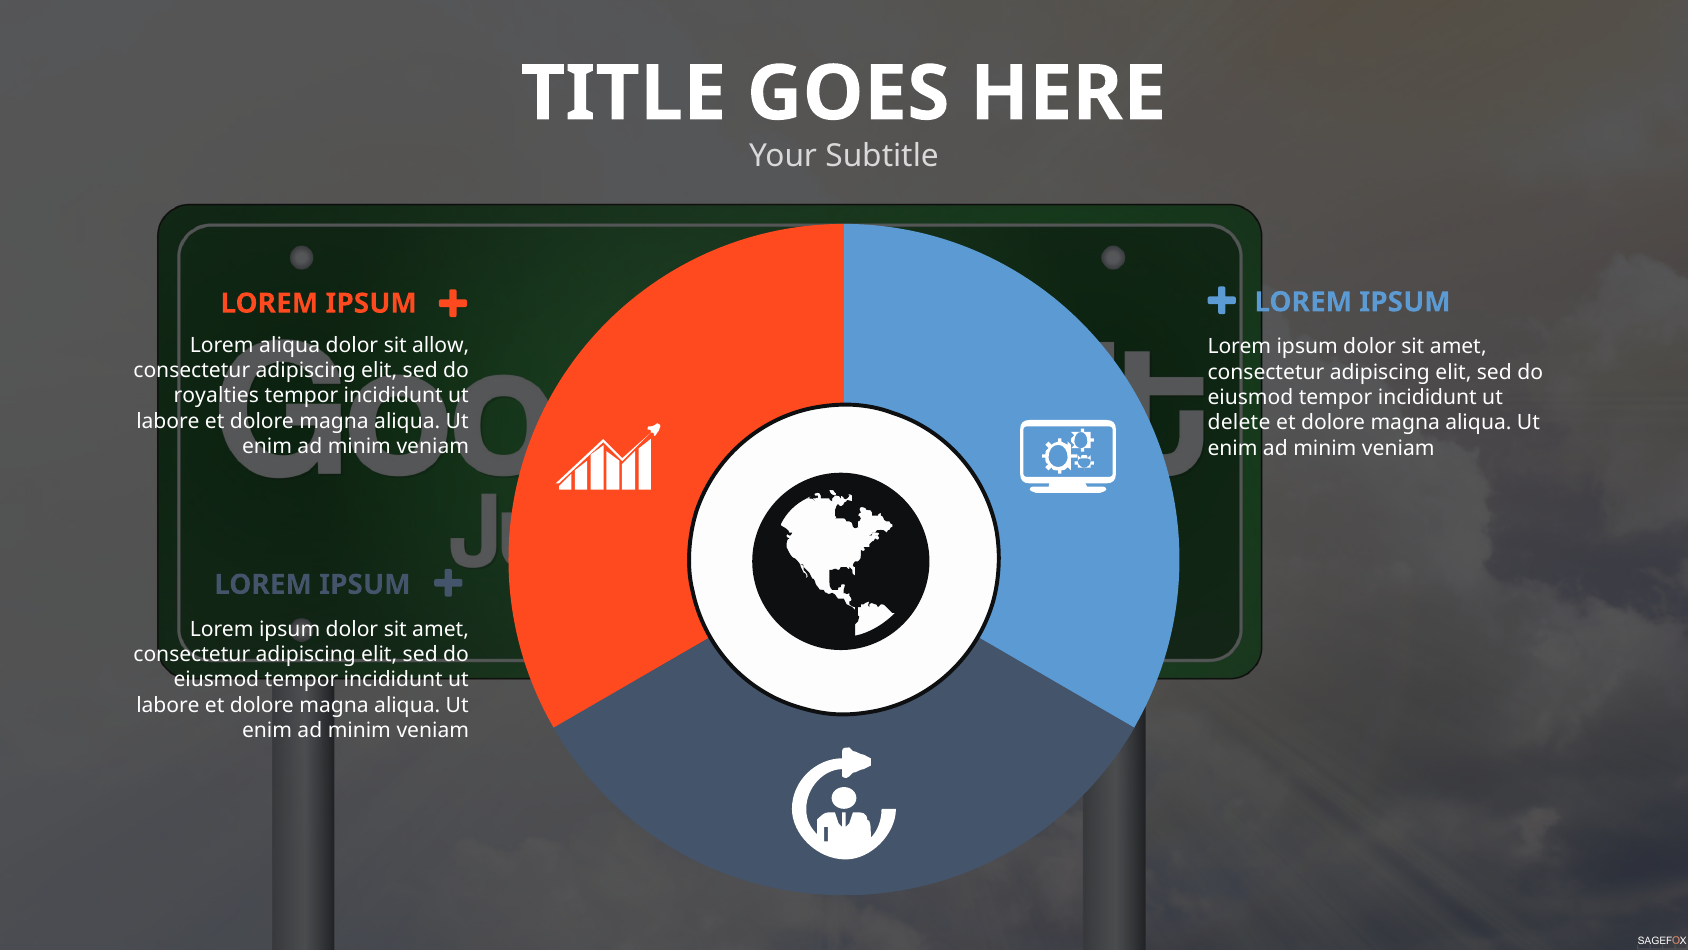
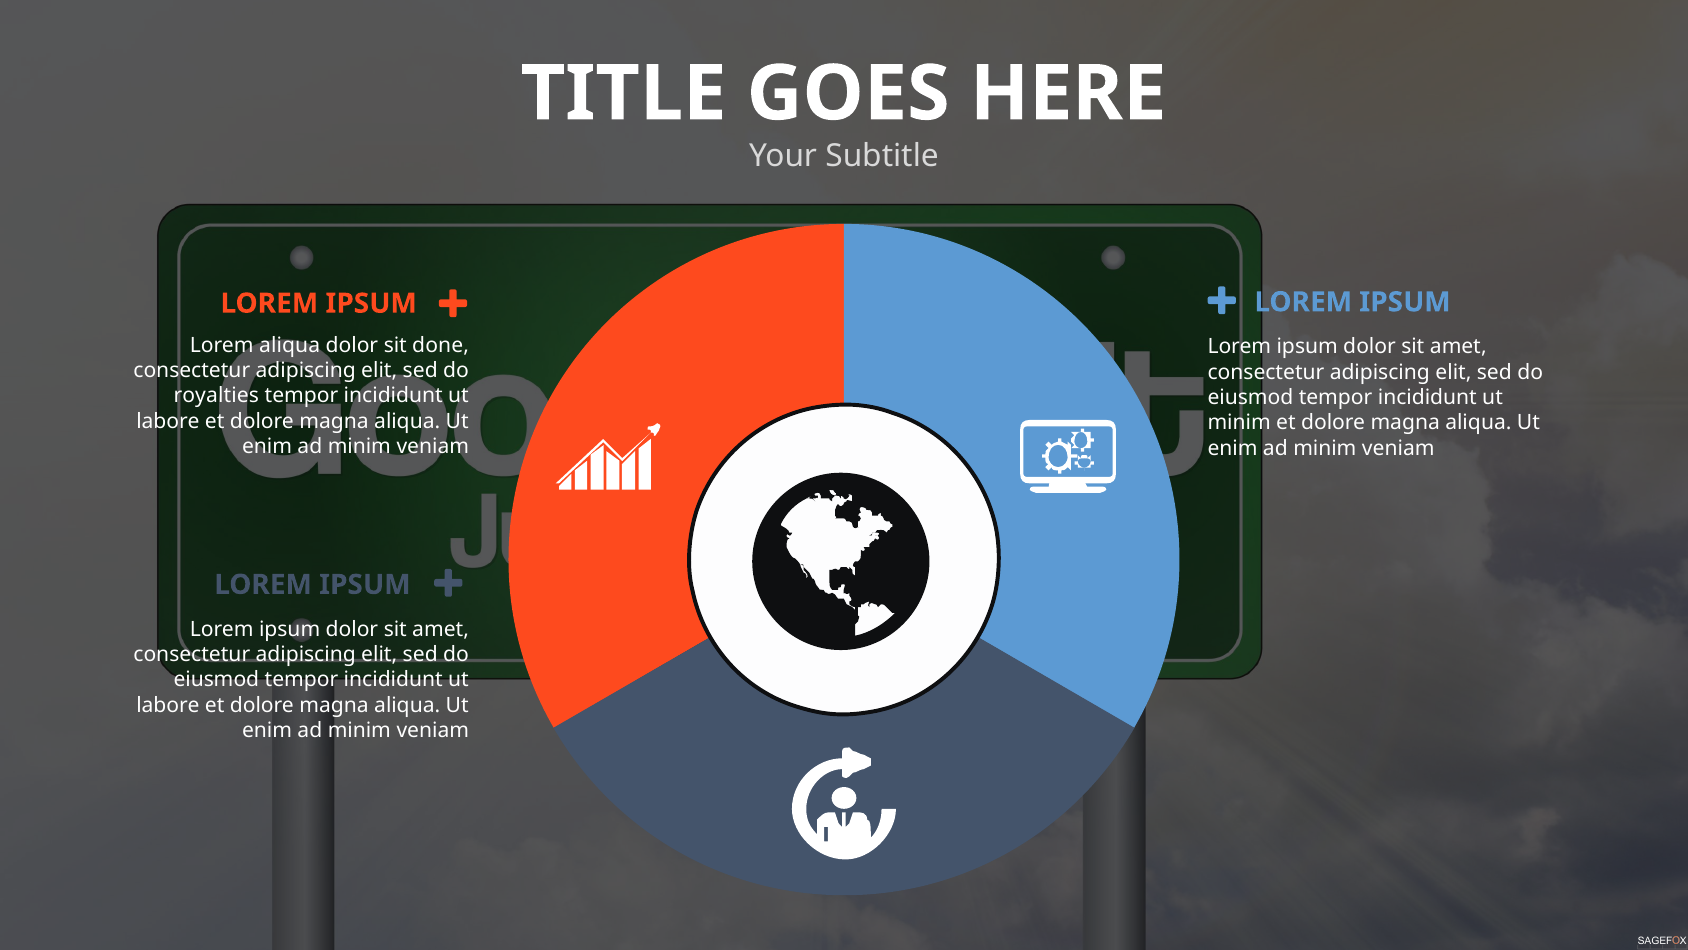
allow: allow -> done (441, 345)
delete: delete -> minim (1239, 423)
